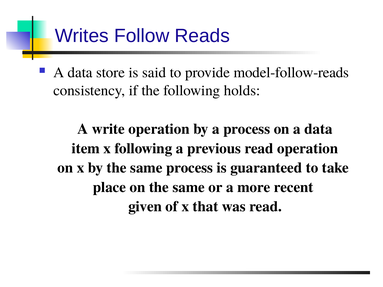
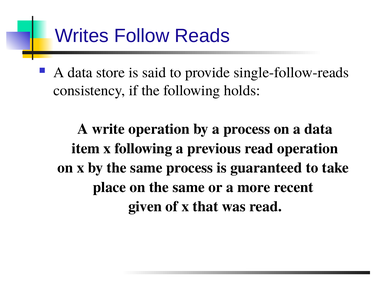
model-follow-reads: model-follow-reads -> single-follow-reads (291, 73)
